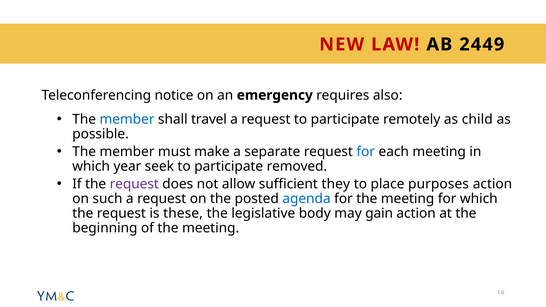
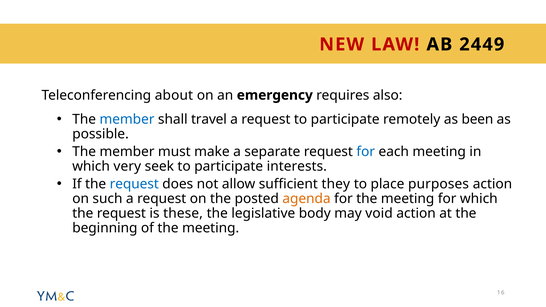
notice: notice -> about (174, 95)
child: child -> been (477, 119)
year: year -> very (127, 166)
removed: removed -> interests (297, 166)
request colour: purple -> blue (134, 184)
agenda colour: blue -> orange (306, 199)
gain: gain -> void (379, 213)
